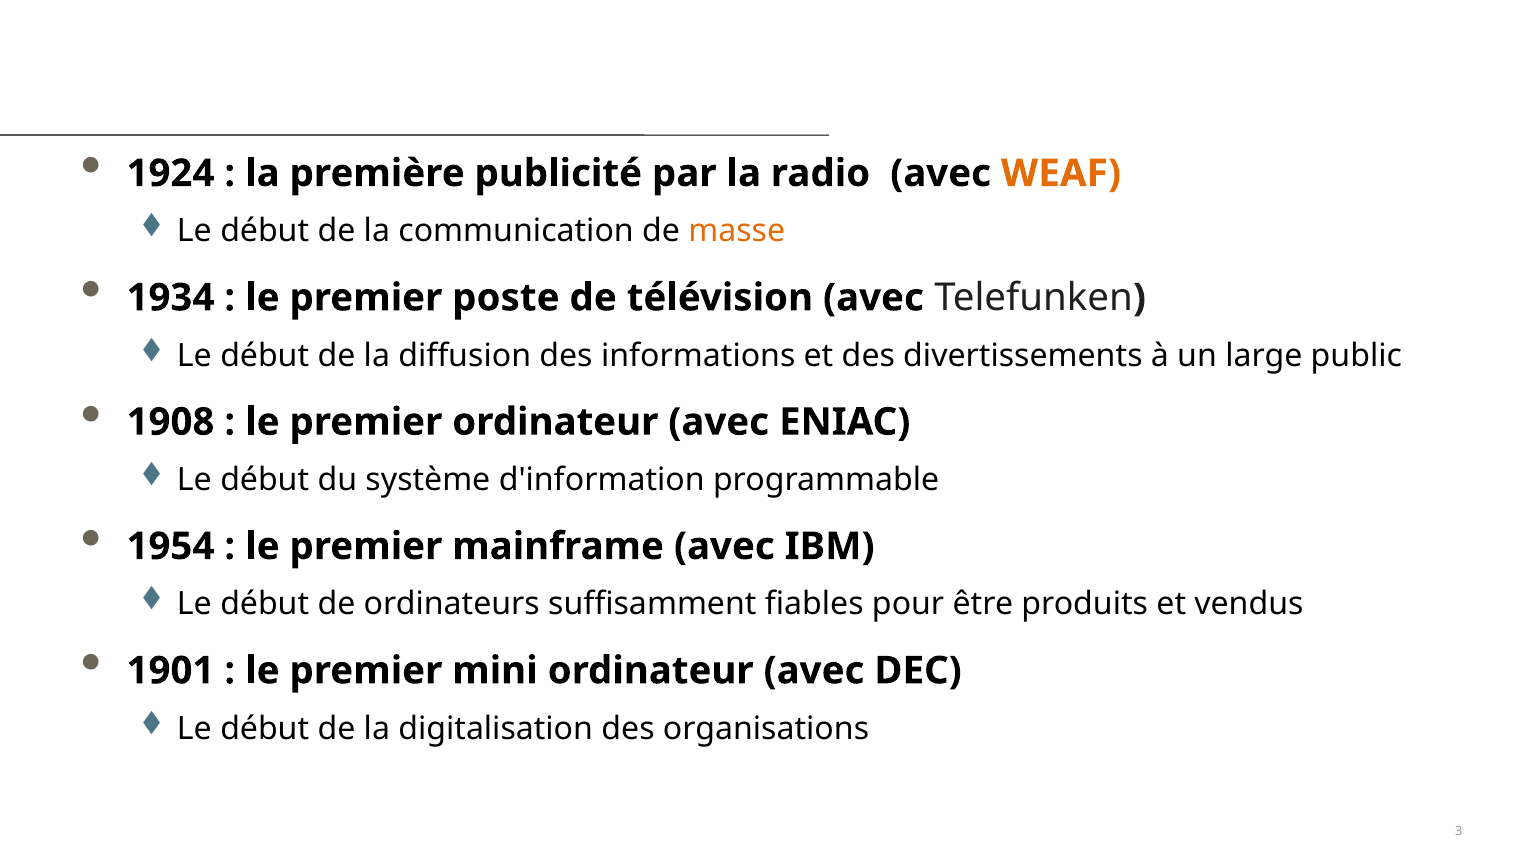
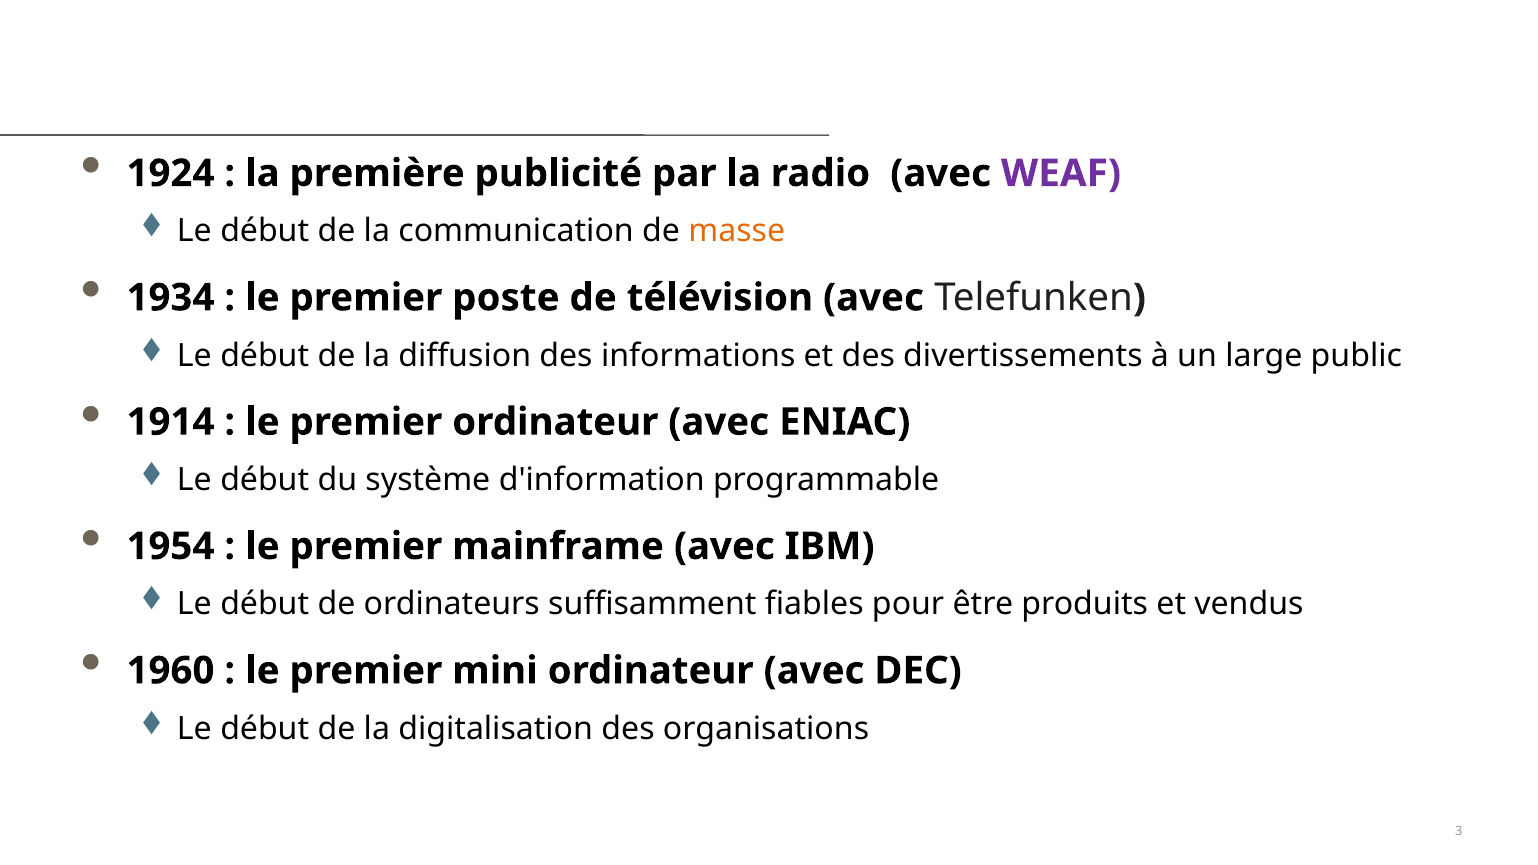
WEAF colour: orange -> purple (1061, 173)
1908: 1908 -> 1914 (170, 422)
1901: 1901 -> 1960 (170, 671)
